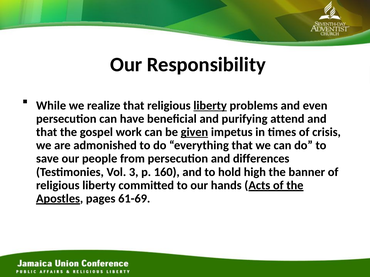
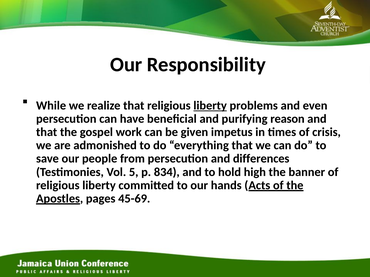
attend: attend -> reason (287, 119)
given underline: present -> none (194, 132)
3: 3 -> 5 (134, 172)
160: 160 -> 834 (167, 172)
61-69: 61-69 -> 45-69 (134, 199)
